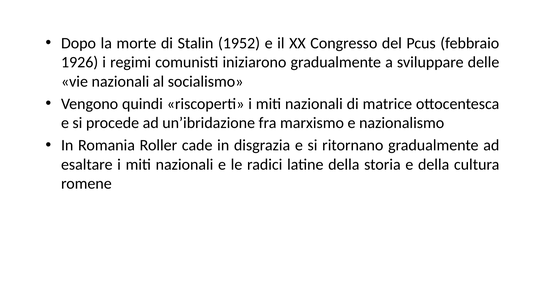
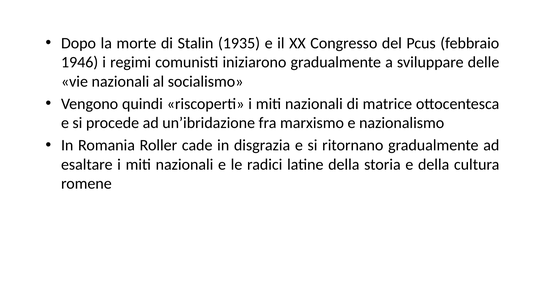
1952: 1952 -> 1935 (239, 43)
1926: 1926 -> 1946 (80, 62)
